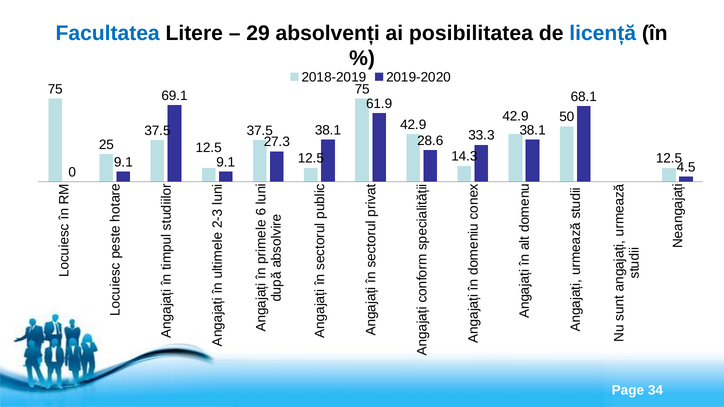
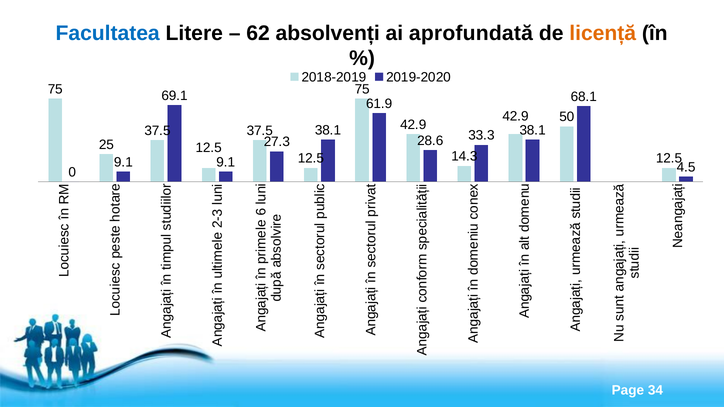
29: 29 -> 62 (258, 33)
posibilitatea: posibilitatea -> aprofundată (471, 33)
licență colour: blue -> orange (603, 33)
